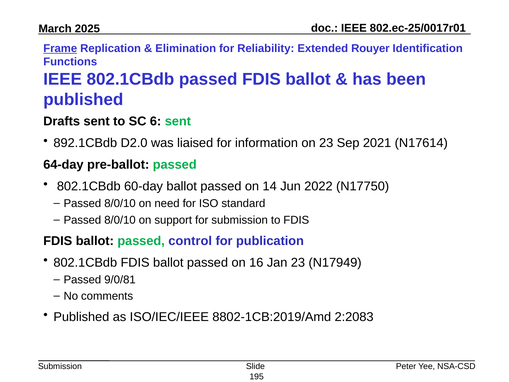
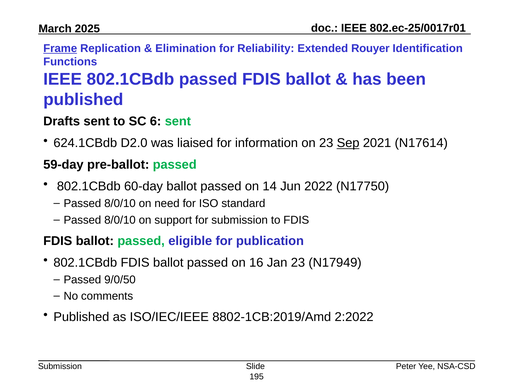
892.1CBdb: 892.1CBdb -> 624.1CBdb (85, 143)
Sep underline: none -> present (348, 143)
64-day: 64-day -> 59-day (63, 165)
control: control -> eligible (190, 241)
9/0/81: 9/0/81 -> 9/0/50 (120, 280)
2:2083: 2:2083 -> 2:2022 (354, 317)
